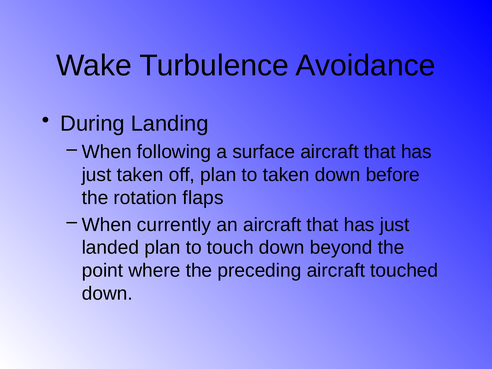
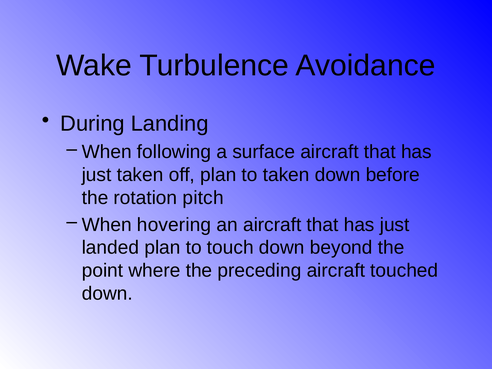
flaps: flaps -> pitch (203, 198)
currently: currently -> hovering (174, 225)
